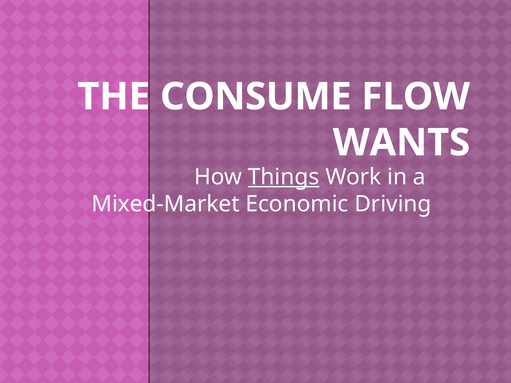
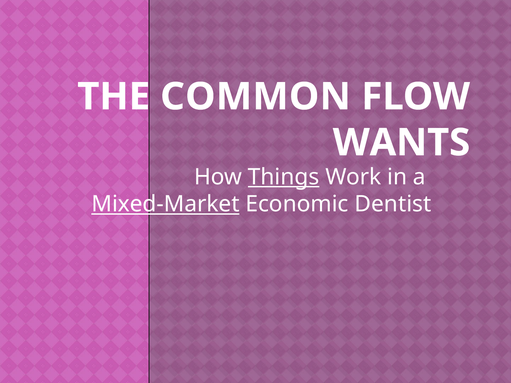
CONSUME: CONSUME -> COMMON (256, 97)
Mixed-Market underline: none -> present (166, 204)
Driving: Driving -> Dentist (393, 204)
